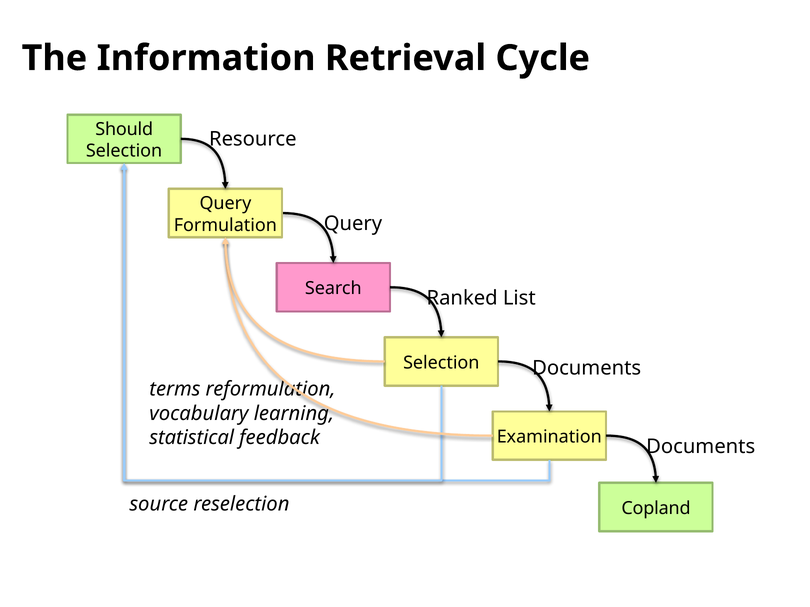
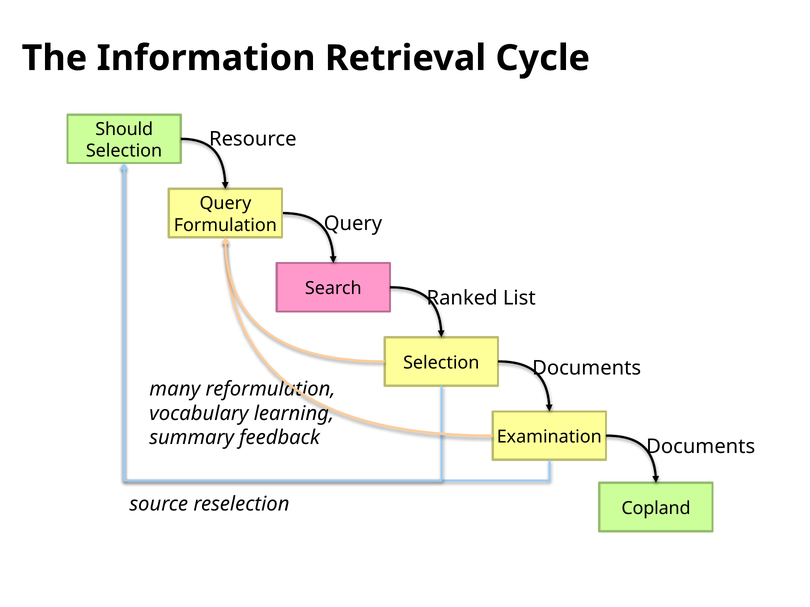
terms: terms -> many (175, 389)
statistical: statistical -> summary (192, 438)
